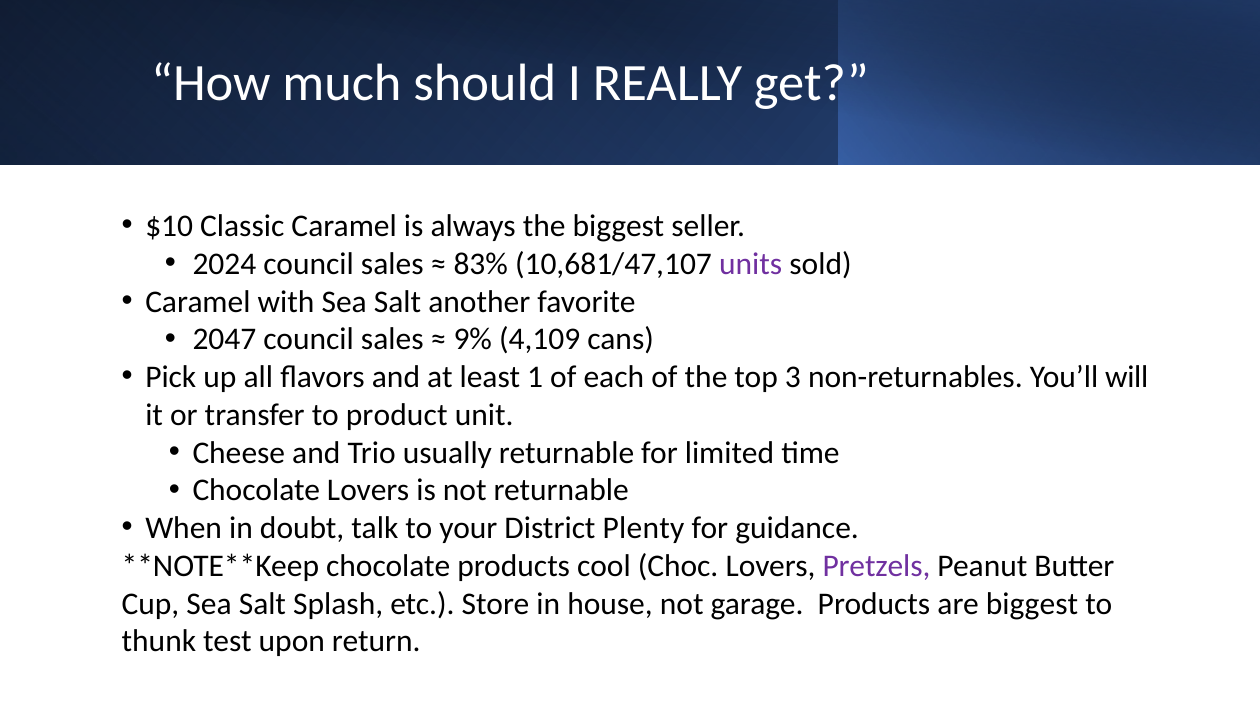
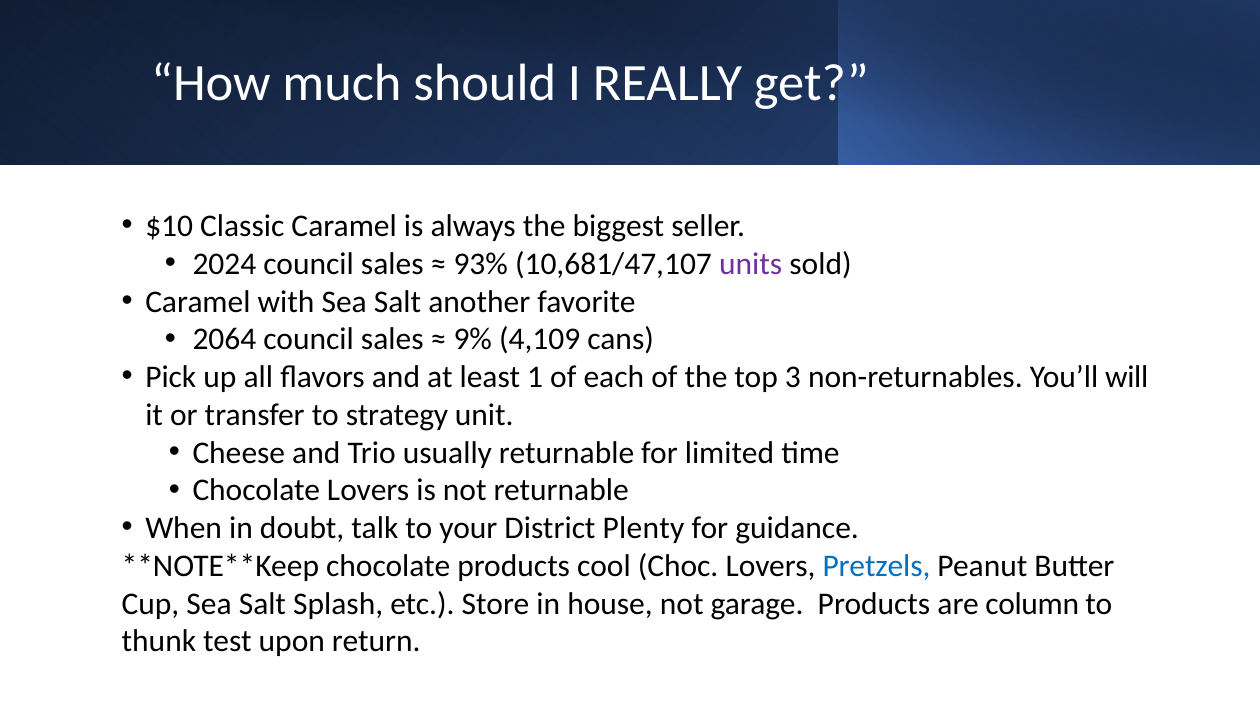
83%: 83% -> 93% (481, 264)
2047: 2047 -> 2064 (224, 340)
product: product -> strategy (397, 415)
Pretzels colour: purple -> blue (876, 567)
are biggest: biggest -> column (1032, 604)
